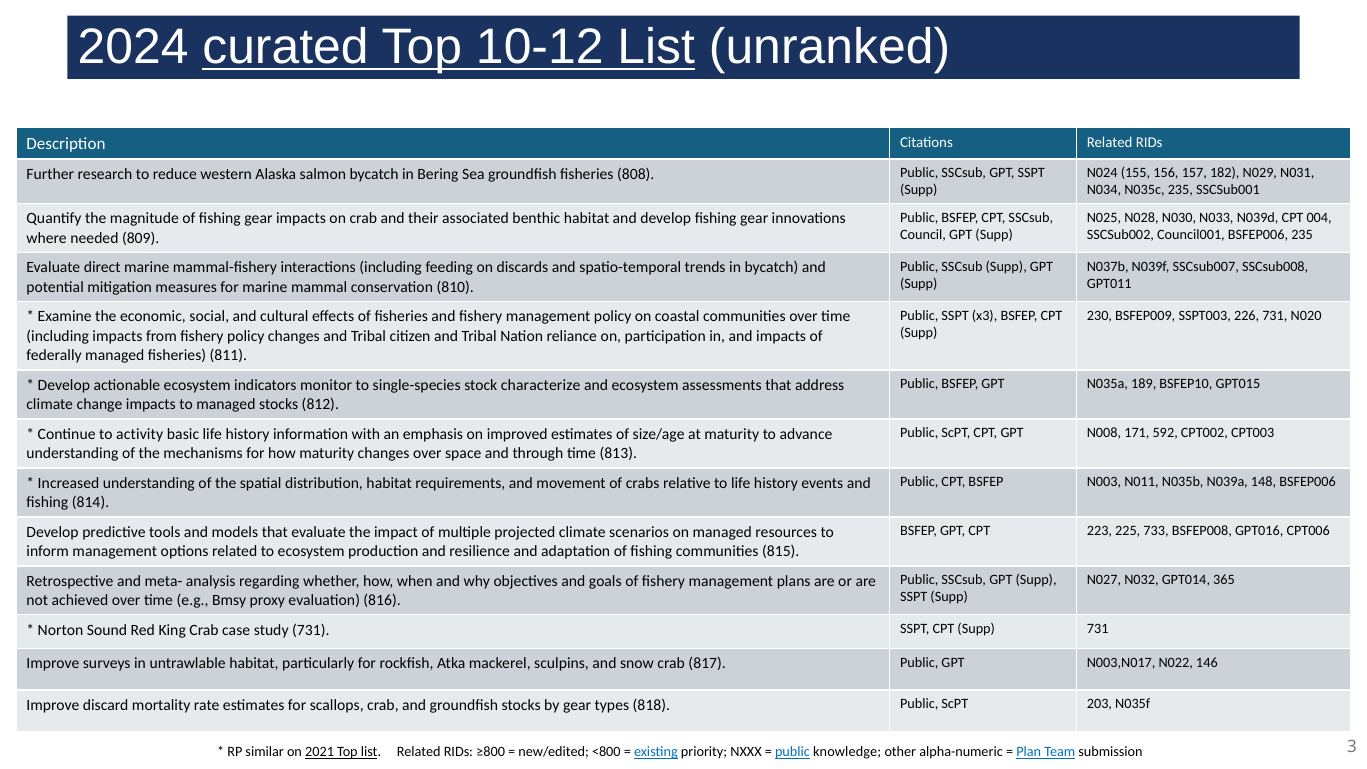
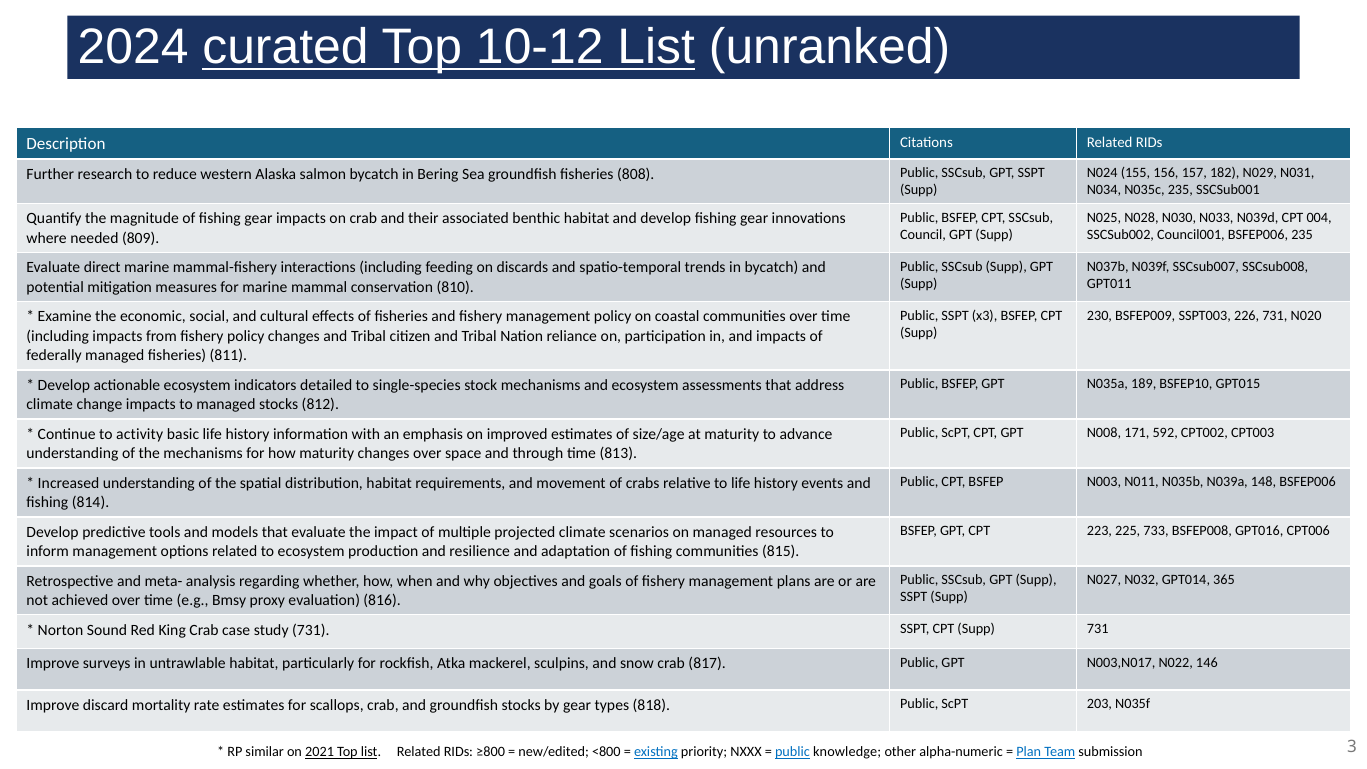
monitor: monitor -> detailed (326, 385)
stock characterize: characterize -> mechanisms (541, 385)
